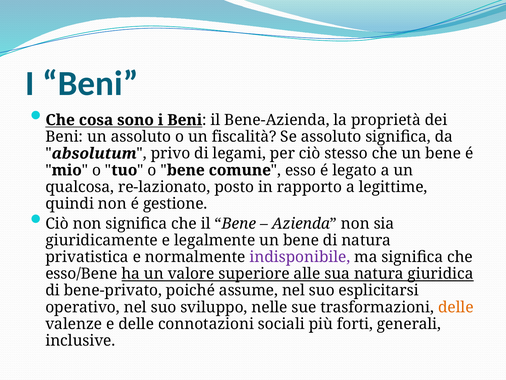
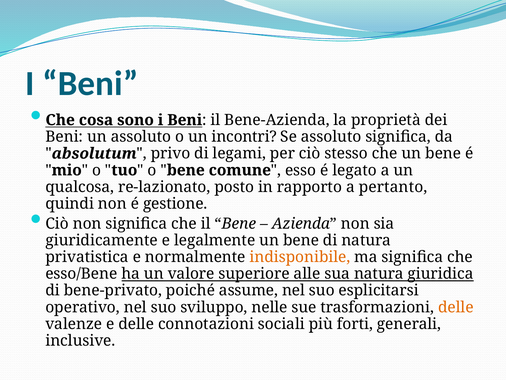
fiscalità: fiscalità -> incontri (244, 137)
legittime: legittime -> pertanto (393, 187)
indisponibile colour: purple -> orange (300, 257)
